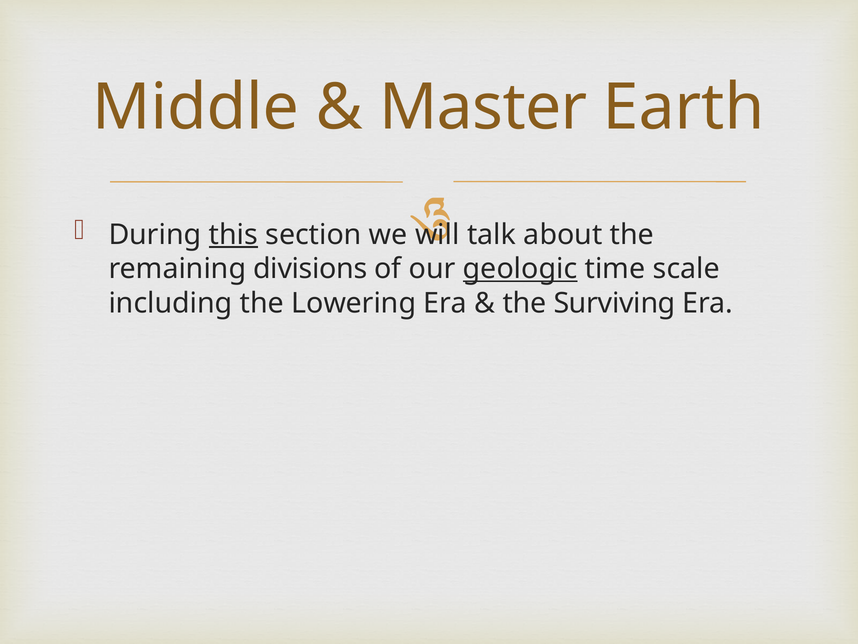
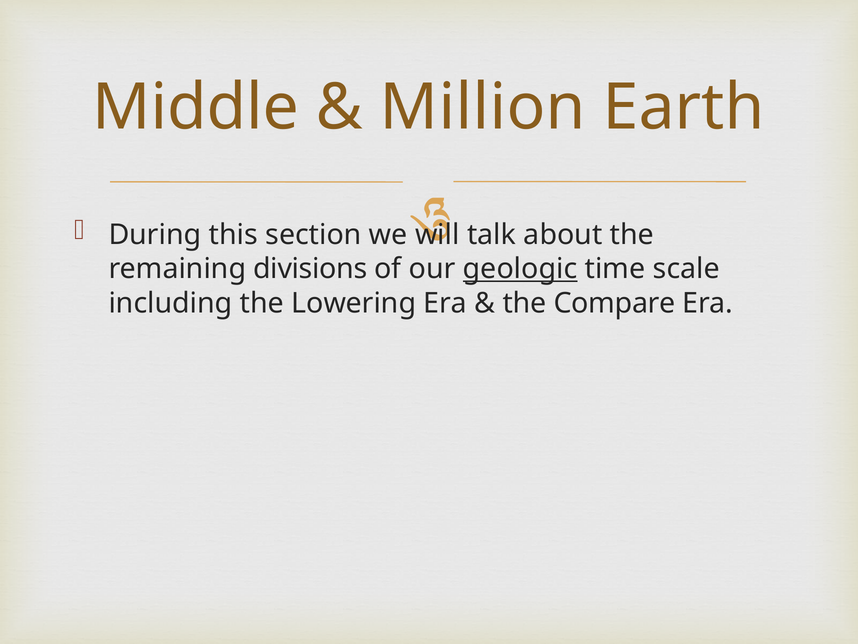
Master: Master -> Million (483, 107)
this underline: present -> none (233, 234)
Surviving: Surviving -> Compare (615, 303)
